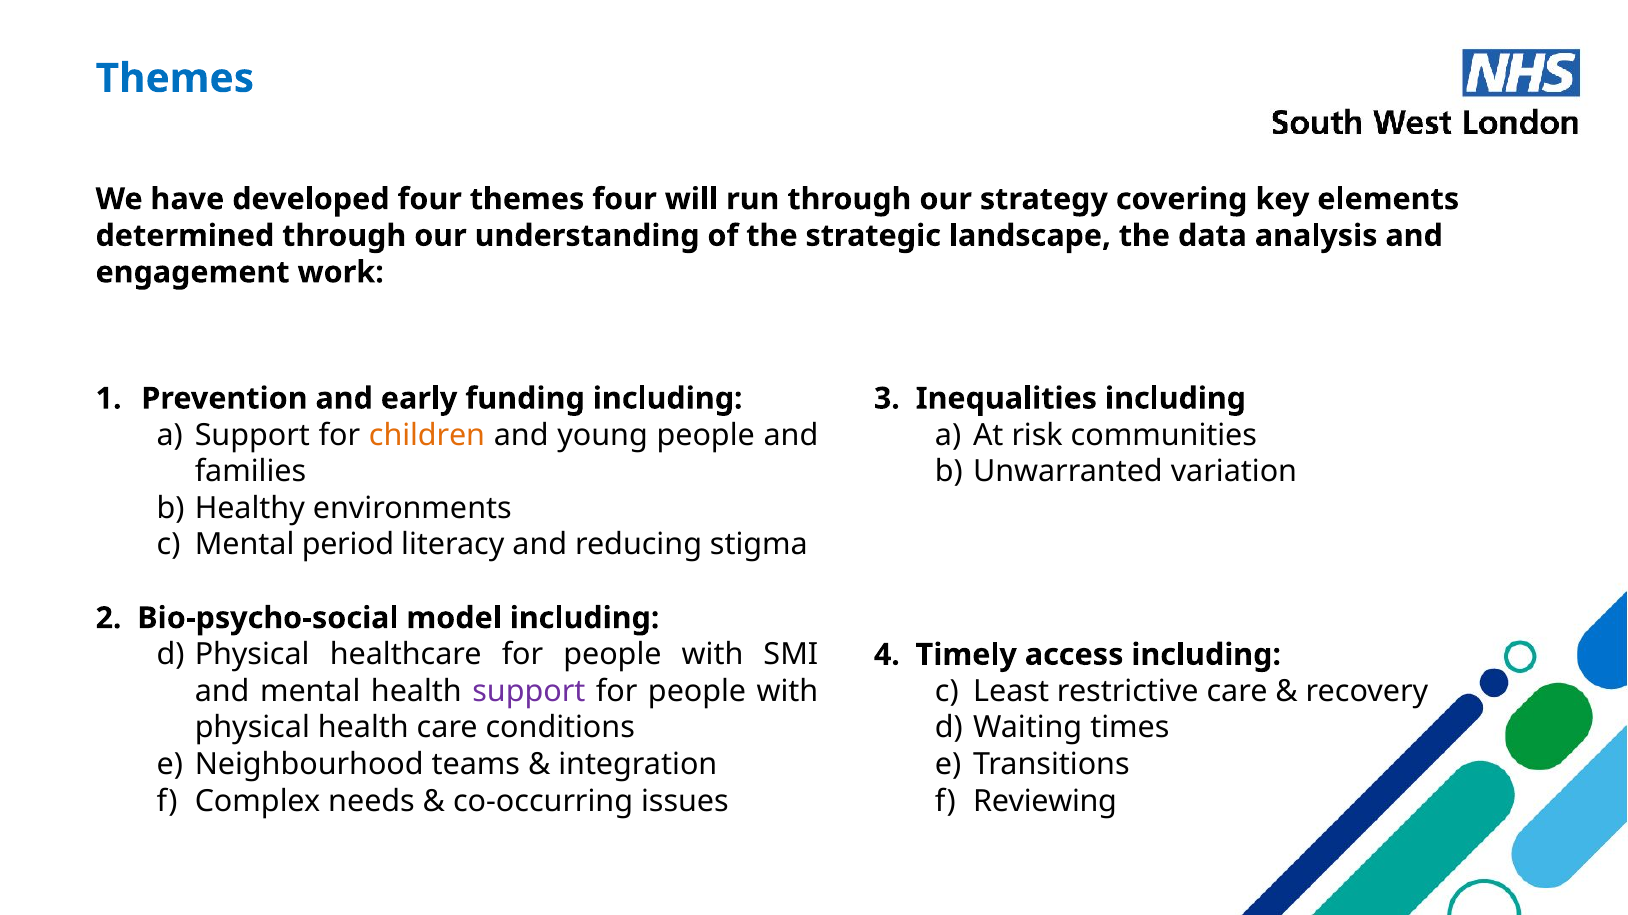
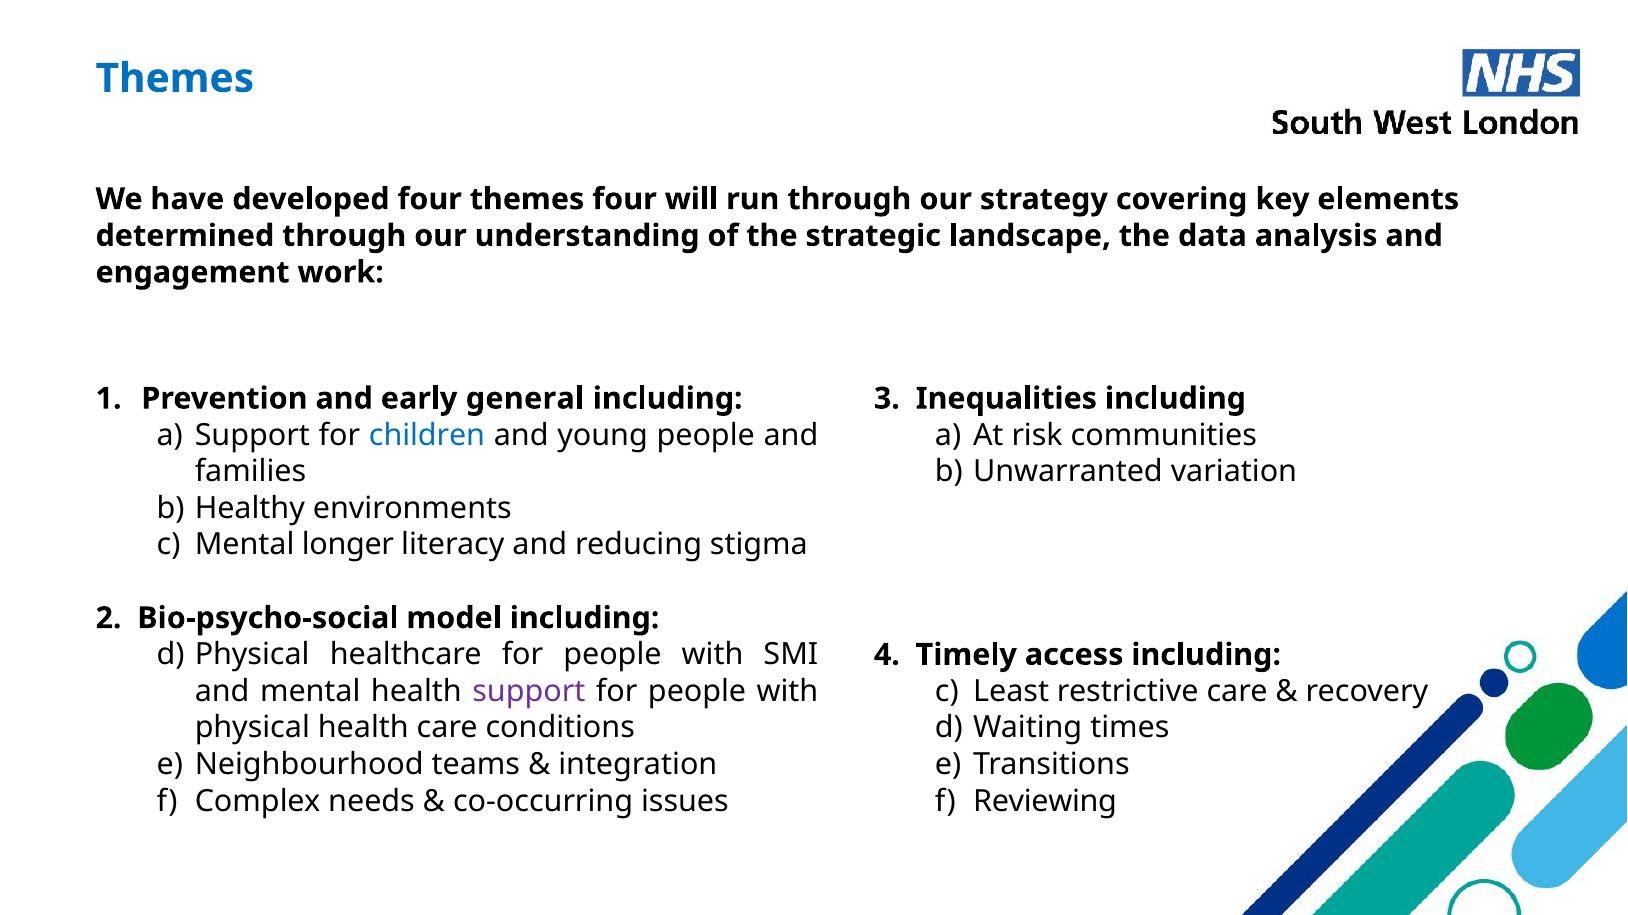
funding: funding -> general (525, 399)
children colour: orange -> blue (427, 435)
period: period -> longer (348, 545)
